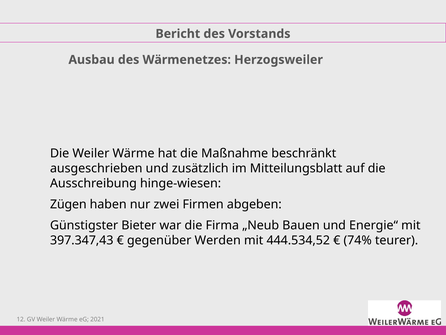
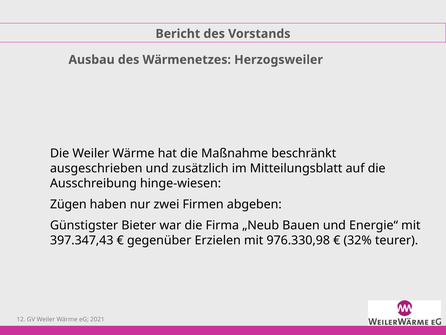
Werden: Werden -> Erzielen (218, 240)
444.534,52: 444.534,52 -> 976.330,98 (298, 240)
74%: 74% -> 32% (358, 240)
